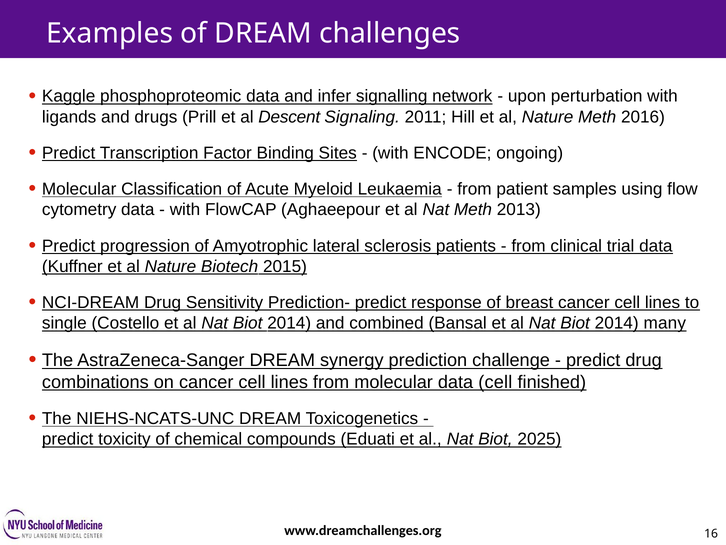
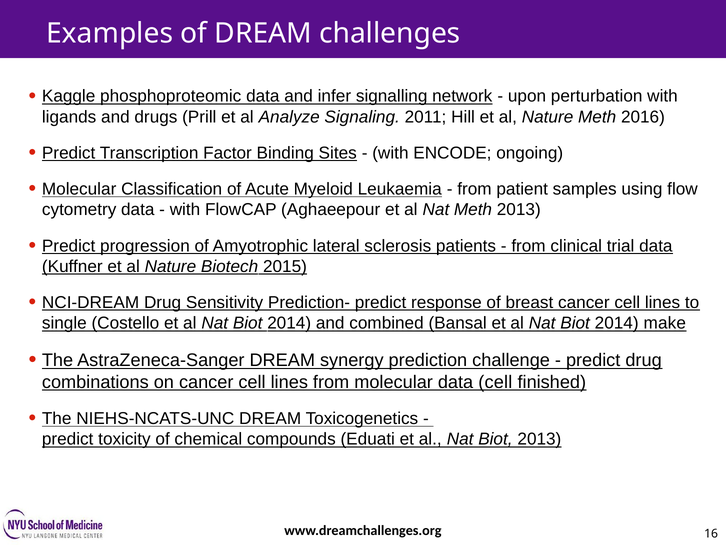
Descent: Descent -> Analyze (289, 117)
many: many -> make (665, 323)
Biot 2025: 2025 -> 2013 (539, 439)
